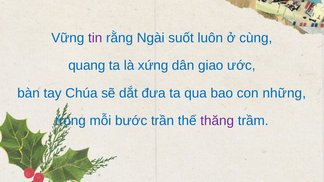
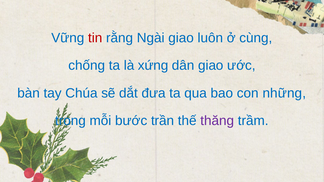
tin colour: purple -> red (95, 38)
Ngài suốt: suốt -> giao (181, 38)
quang: quang -> chống (87, 66)
